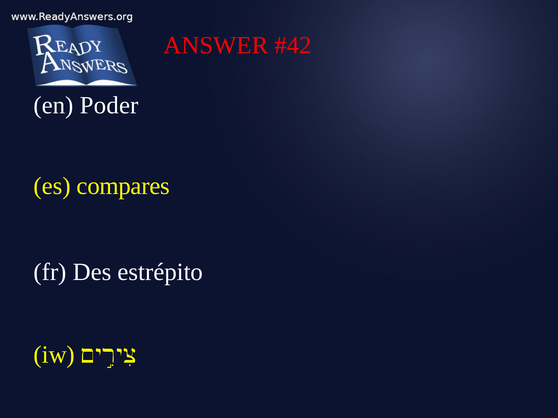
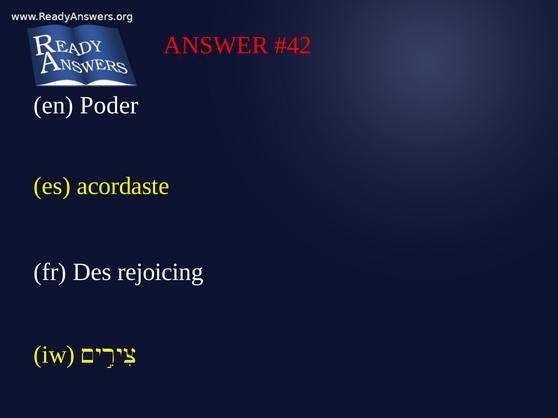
compares: compares -> acordaste (123, 186)
estrépito: estrépito -> rejoicing (160, 272)
